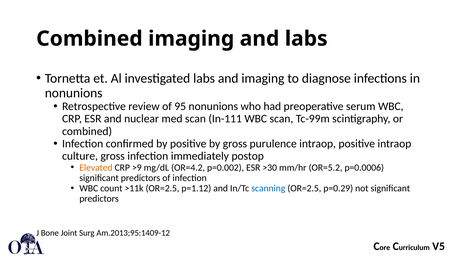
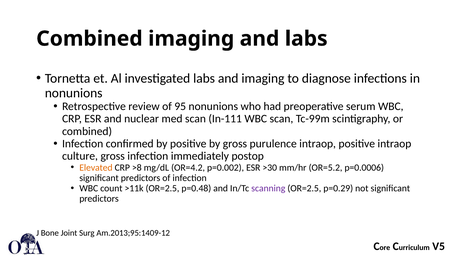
>9: >9 -> >8 (137, 167)
p=1.12: p=1.12 -> p=0.48 (196, 188)
scanning colour: blue -> purple (268, 188)
